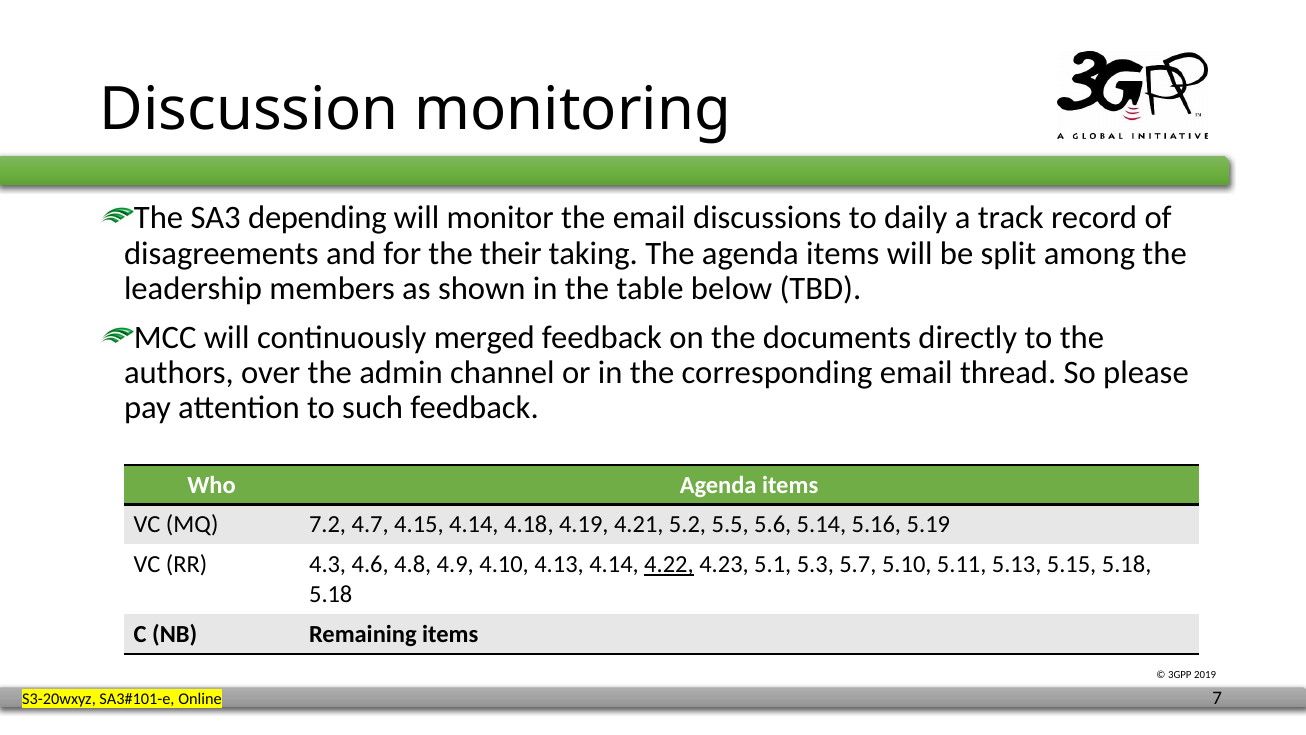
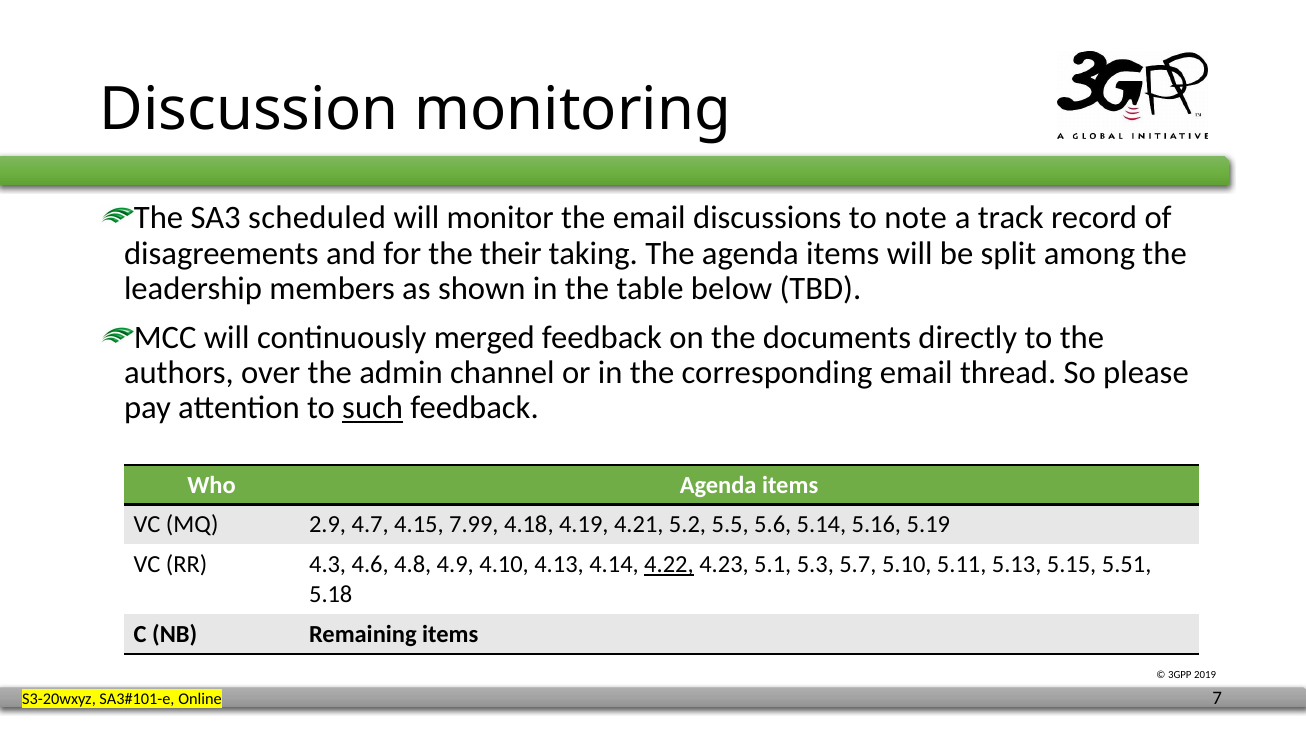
depending: depending -> scheduled (317, 218)
daily: daily -> note (916, 218)
such underline: none -> present (373, 408)
7.2: 7.2 -> 2.9 (328, 525)
4.15 4.14: 4.14 -> 7.99 (474, 525)
5.15 5.18: 5.18 -> 5.51 (1127, 564)
